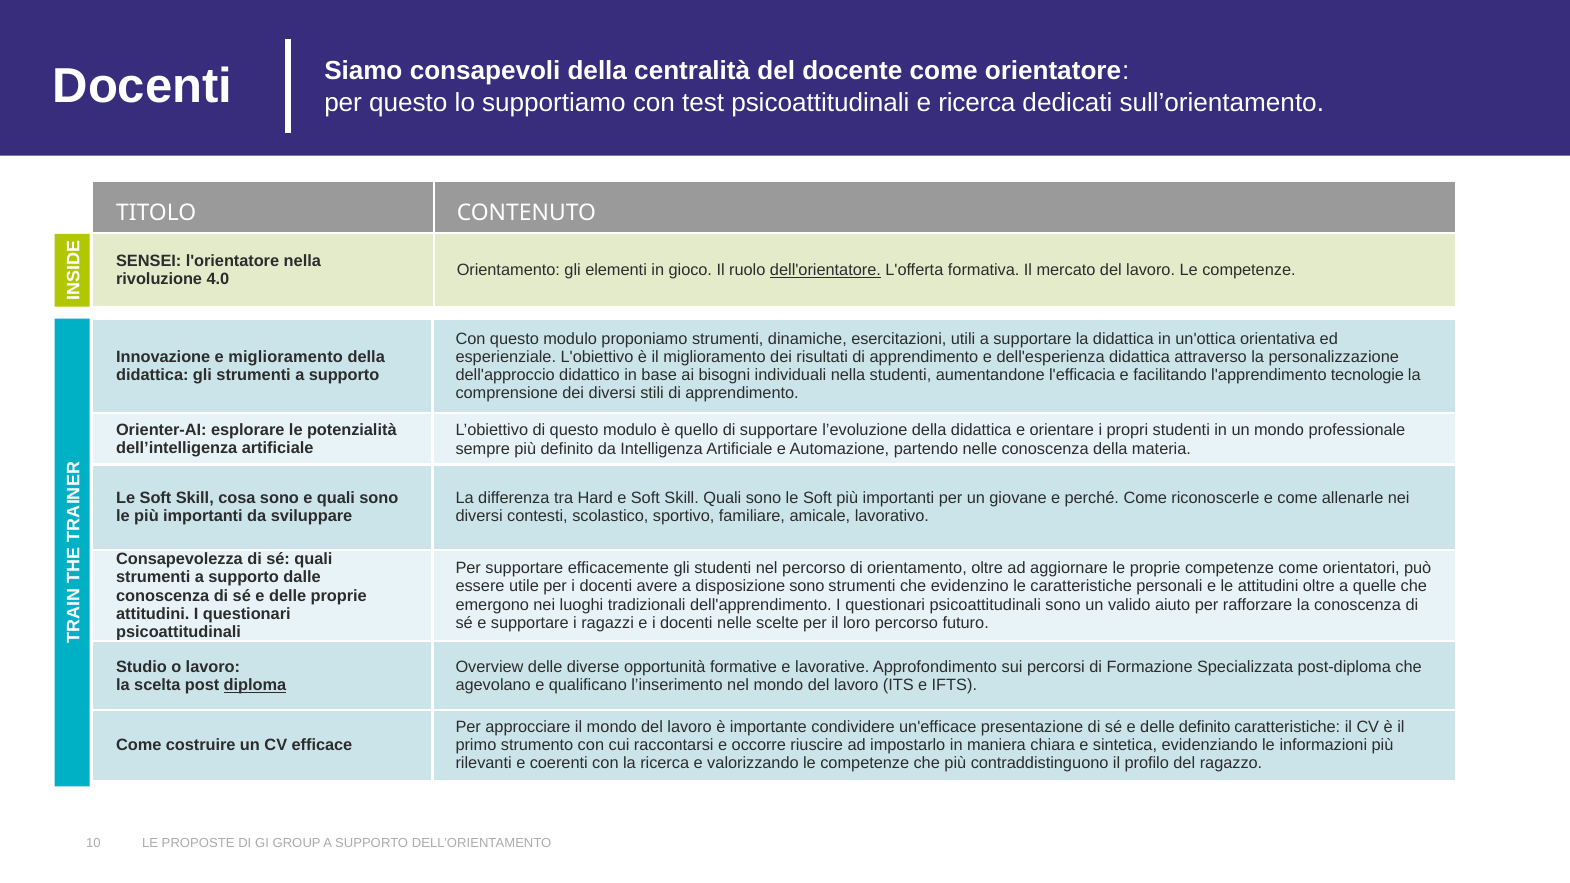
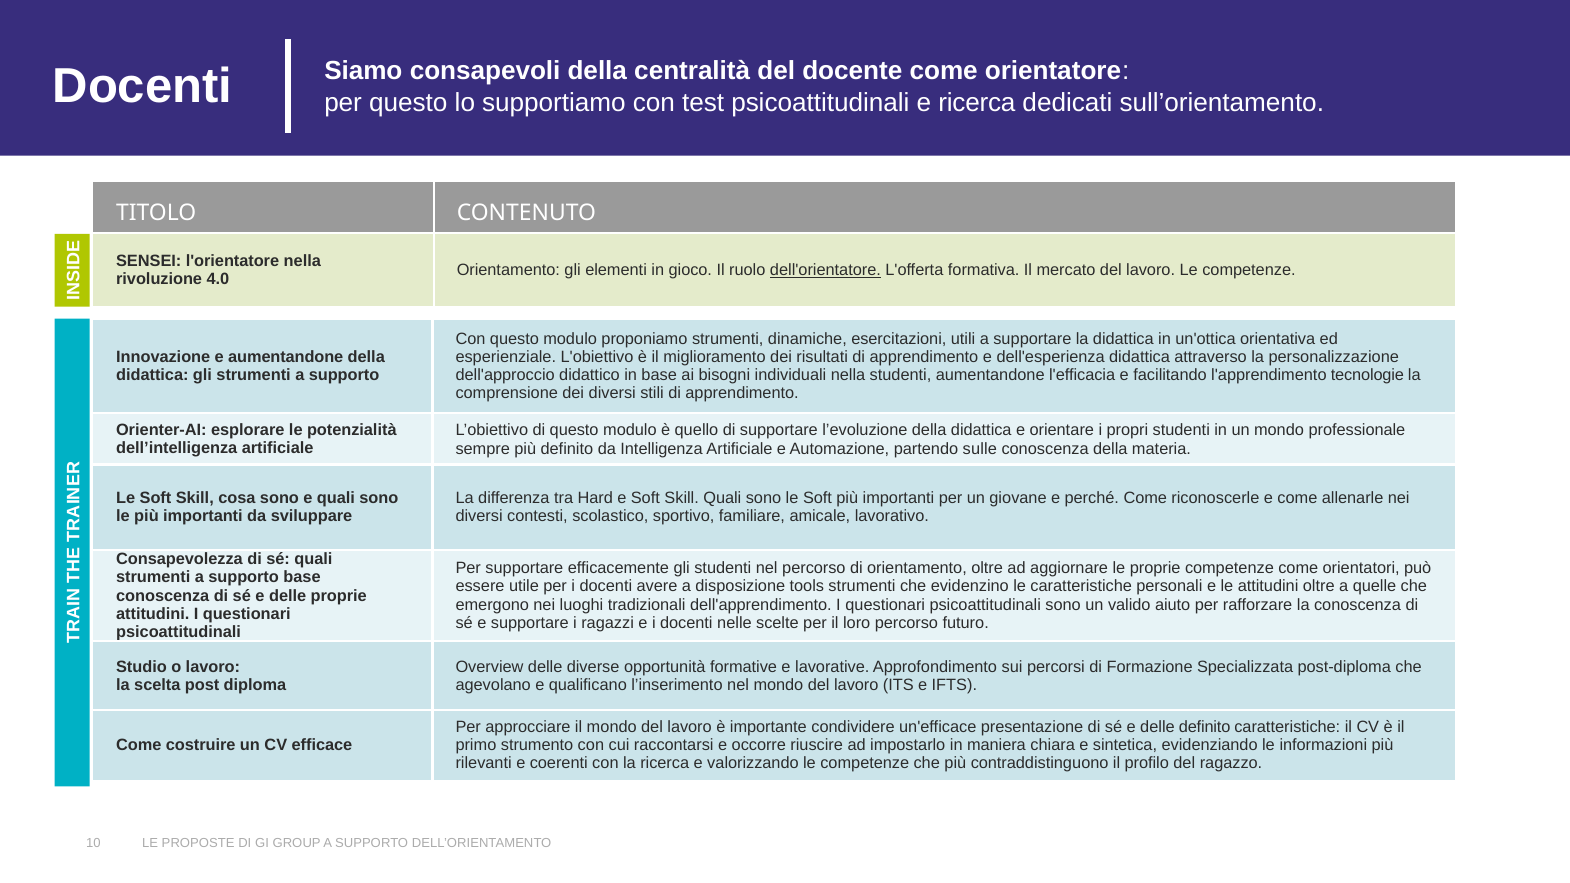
e miglioramento: miglioramento -> aumentandone (286, 357)
partendo nelle: nelle -> sulle (980, 449)
supporto dalle: dalle -> base (302, 577)
disposizione sono: sono -> tools (807, 587)
diploma underline: present -> none (255, 685)
